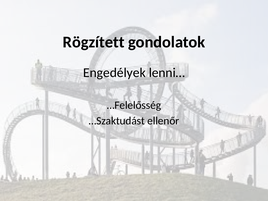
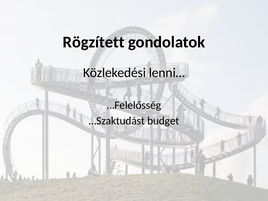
Engedélyek: Engedélyek -> Közlekedési (114, 73)
ellenőr: ellenőr -> budget (163, 121)
